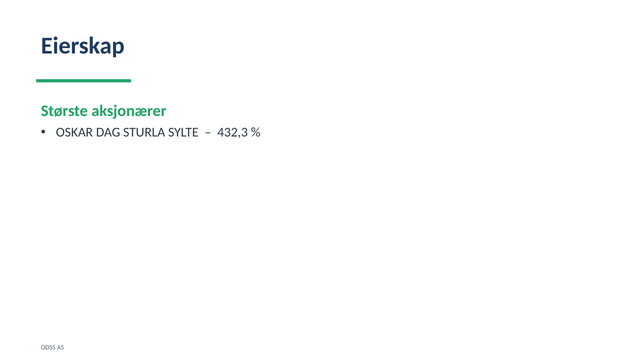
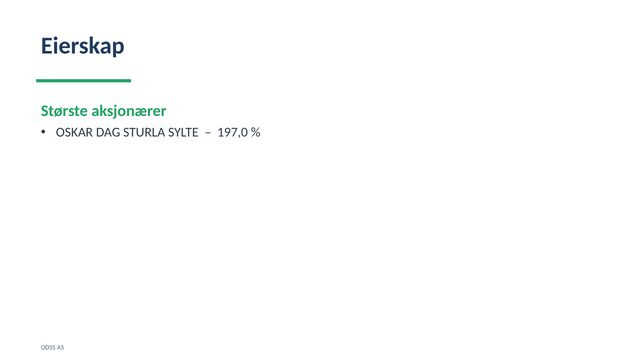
432,3: 432,3 -> 197,0 (233, 132)
